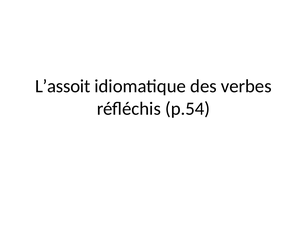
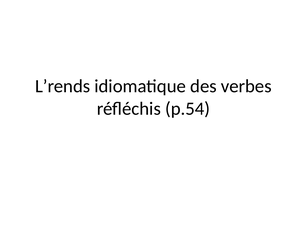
L’assoit: L’assoit -> L’rends (63, 86)
